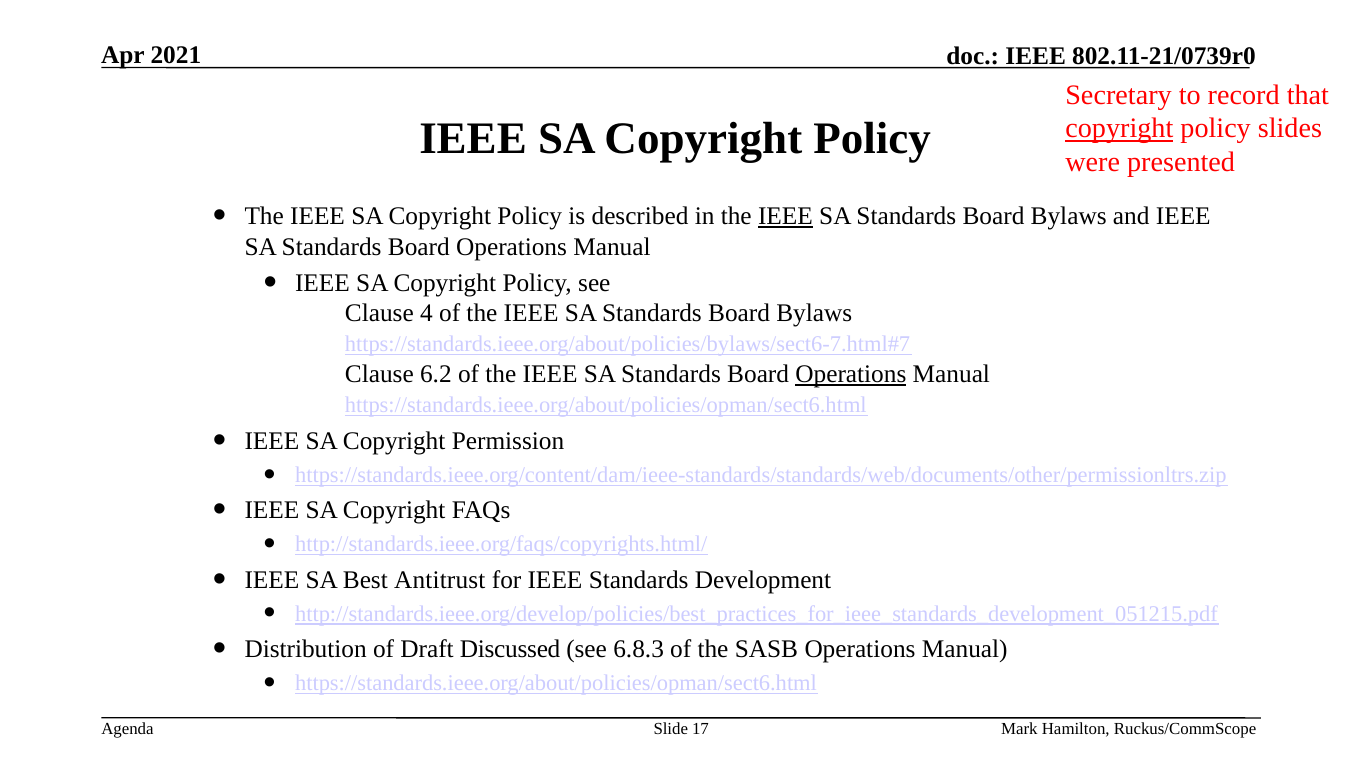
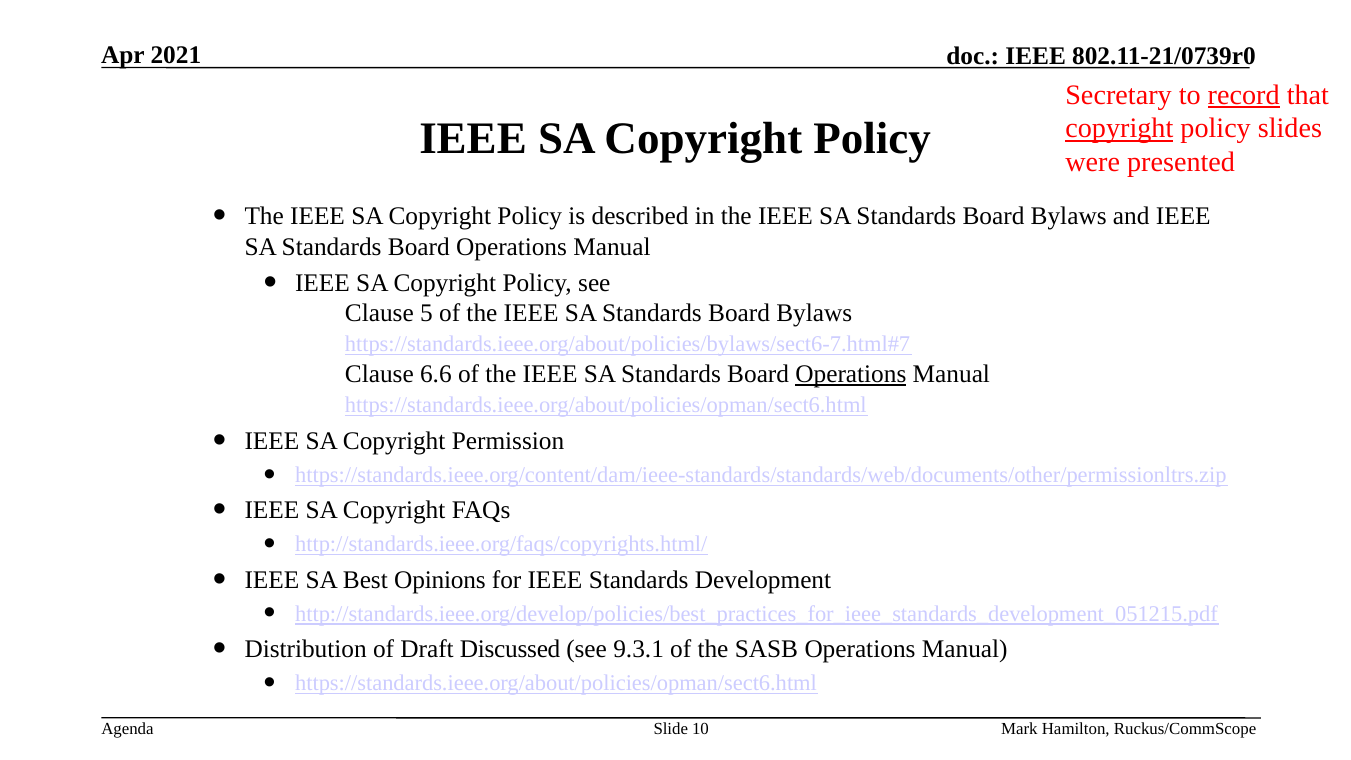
record underline: none -> present (1244, 95)
IEEE underline: present -> none (785, 216)
4: 4 -> 5 (426, 313)
6.2: 6.2 -> 6.6 (436, 374)
Antitrust: Antitrust -> Opinions (440, 580)
6.8.3: 6.8.3 -> 9.3.1 (639, 649)
17: 17 -> 10 (701, 729)
